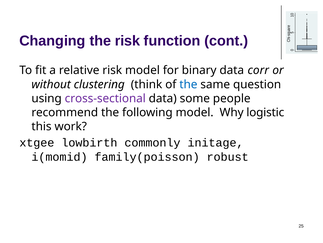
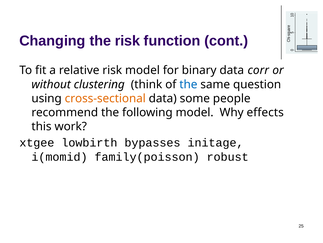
cross-sectional colour: purple -> orange (105, 98)
logistic: logistic -> effects (265, 112)
commonly: commonly -> bypasses (152, 142)
